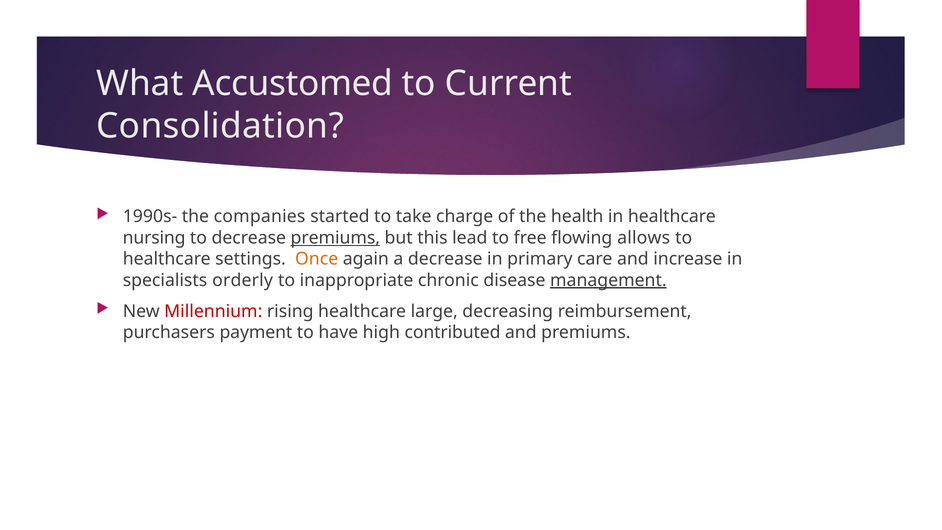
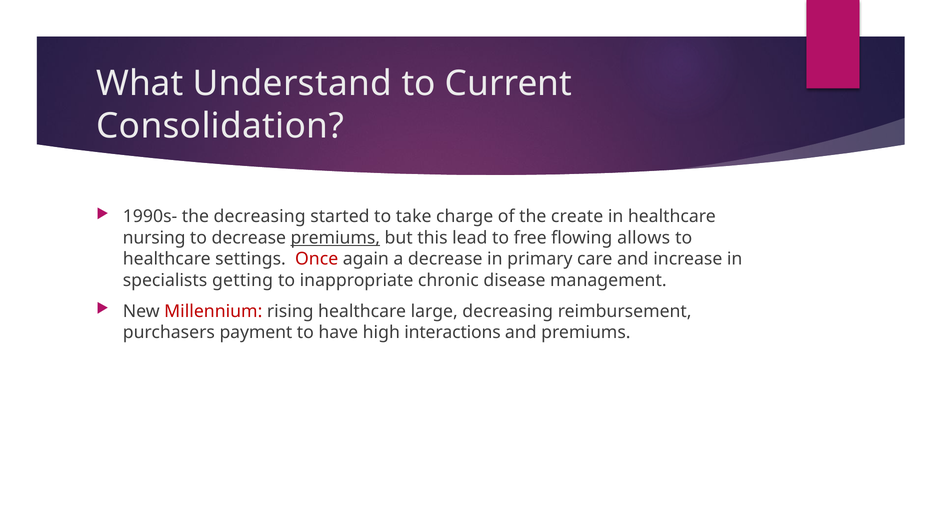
Accustomed: Accustomed -> Understand (292, 84)
the companies: companies -> decreasing (260, 217)
health: health -> create (577, 217)
Once colour: orange -> red (317, 259)
orderly: orderly -> getting (243, 280)
management underline: present -> none (608, 280)
contributed: contributed -> interactions (453, 332)
